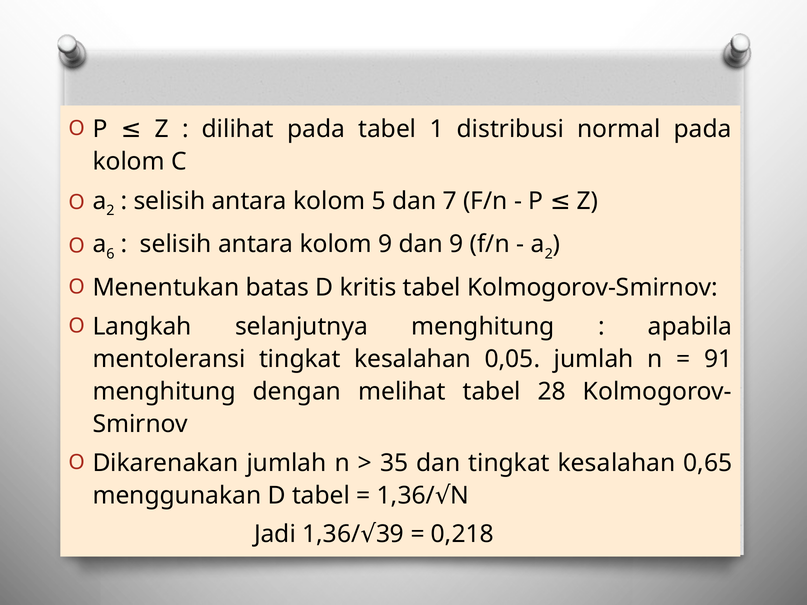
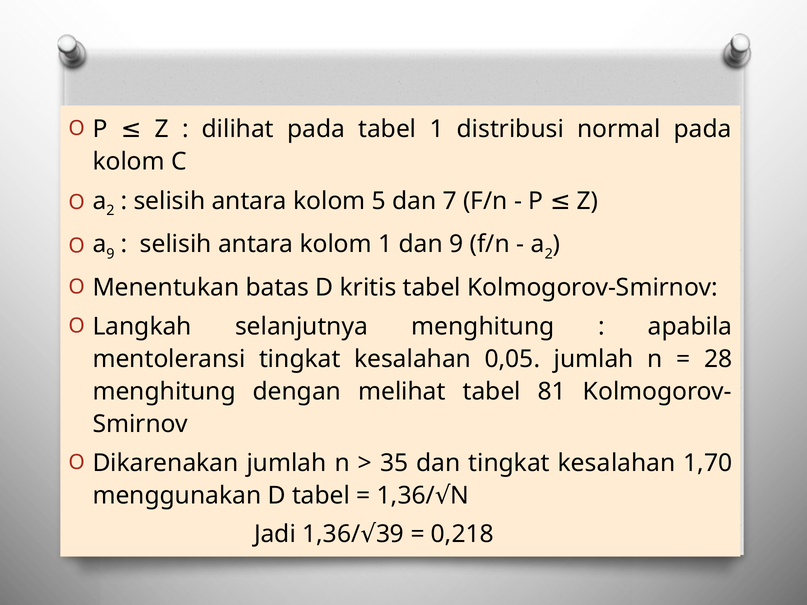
6: 6 -> 9 (110, 254)
kolom 9: 9 -> 1 (385, 244)
91: 91 -> 28 (718, 359)
28: 28 -> 81 (552, 392)
0,65: 0,65 -> 1,70 (708, 463)
